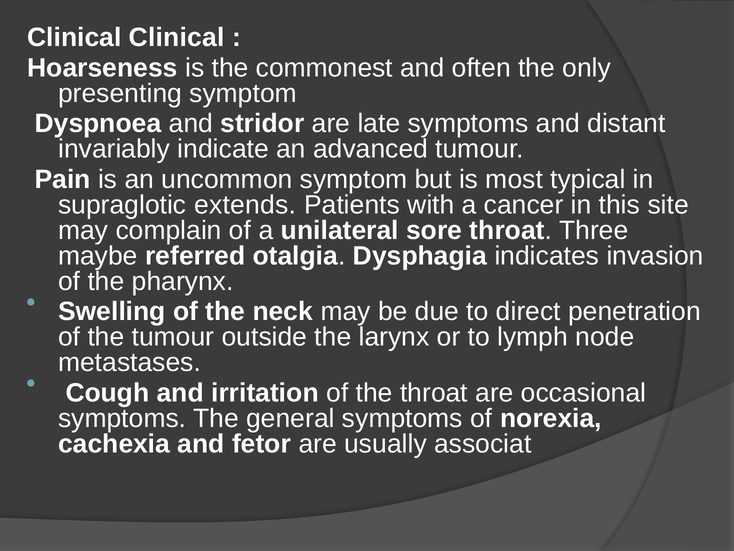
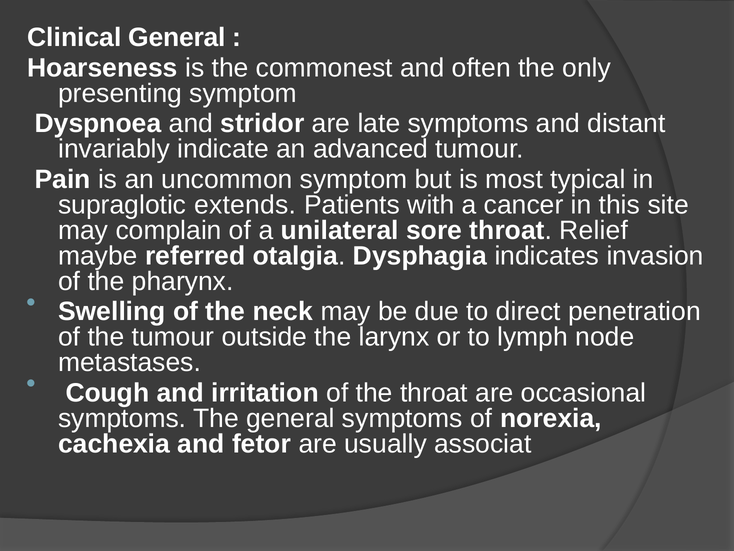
Clinical Clinical: Clinical -> General (177, 37)
Three: Three -> Relief (594, 230)
